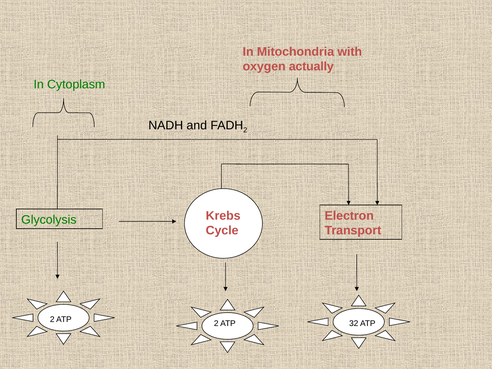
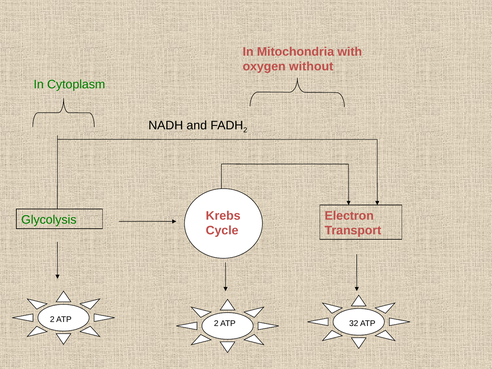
actually: actually -> without (311, 66)
